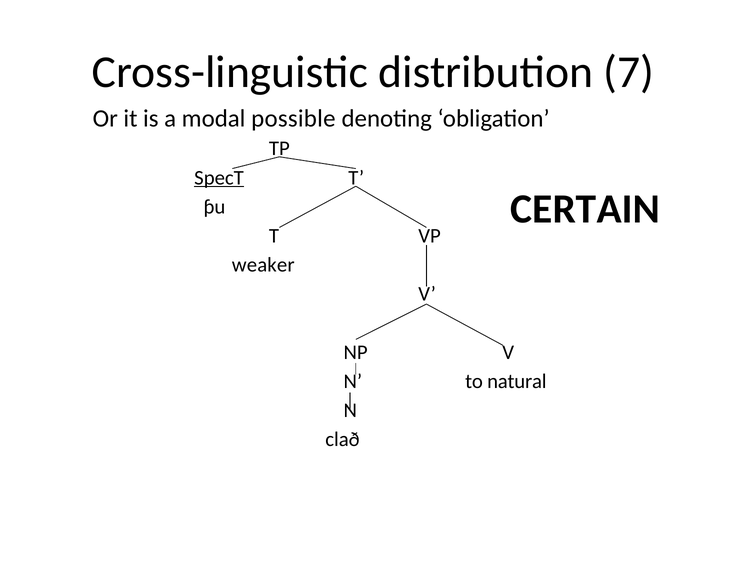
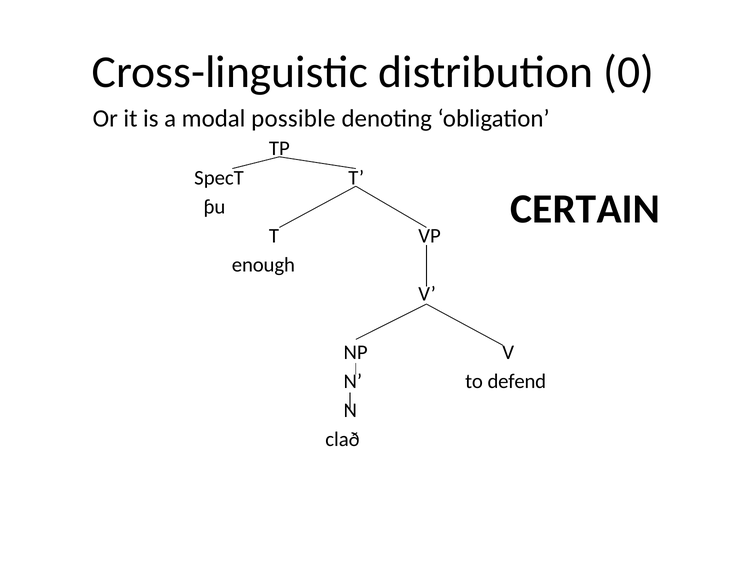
7: 7 -> 0 (629, 72)
SpecT underline: present -> none (219, 177)
weaker: weaker -> enough (263, 265)
natural: natural -> defend (517, 381)
